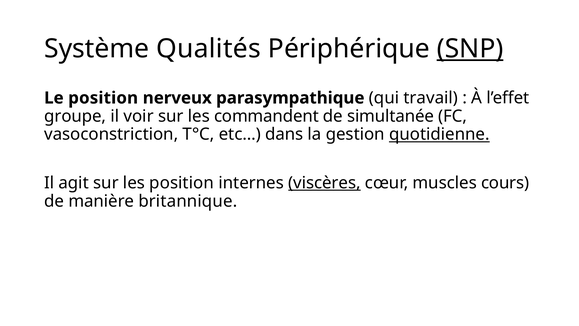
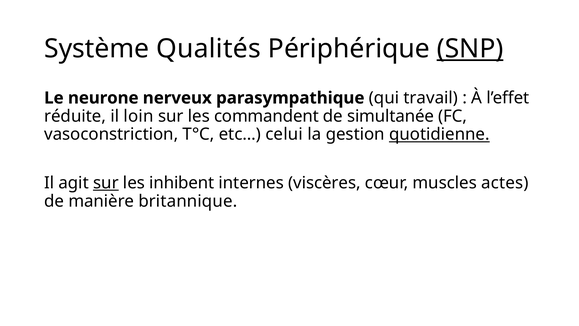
Le position: position -> neurone (103, 98)
groupe: groupe -> réduite (75, 116)
voir: voir -> loin (139, 116)
dans: dans -> celui (284, 134)
sur underline: none -> present (106, 183)
les position: position -> inhibent (182, 183)
viscères underline: present -> none (324, 183)
cours: cours -> actes (505, 183)
